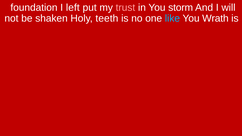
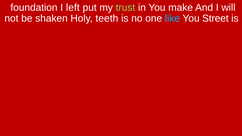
trust colour: pink -> light green (125, 7)
storm: storm -> make (181, 7)
Wrath: Wrath -> Street (215, 18)
